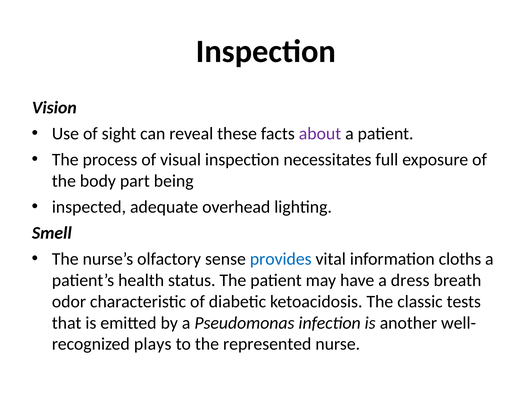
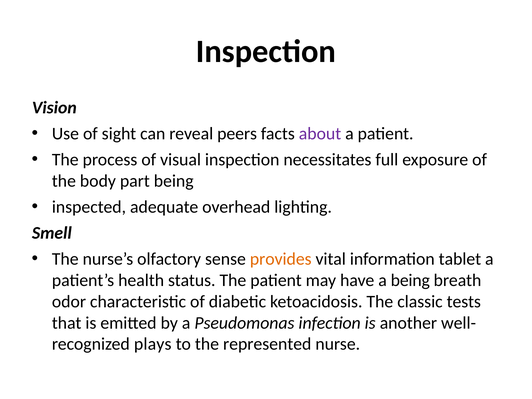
these: these -> peers (237, 134)
provides colour: blue -> orange (281, 259)
cloths: cloths -> tablet (460, 259)
a dress: dress -> being (410, 280)
